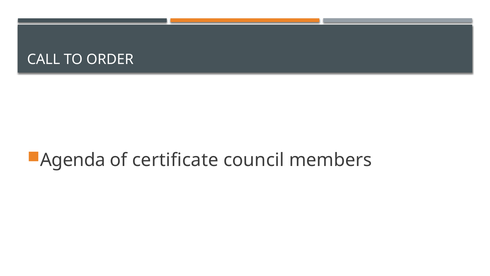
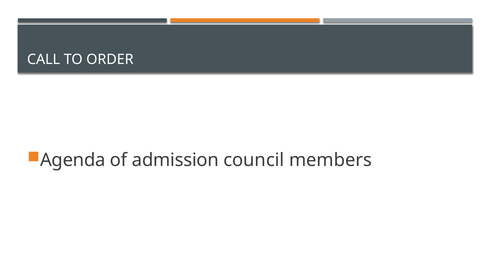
certificate: certificate -> admission (175, 160)
